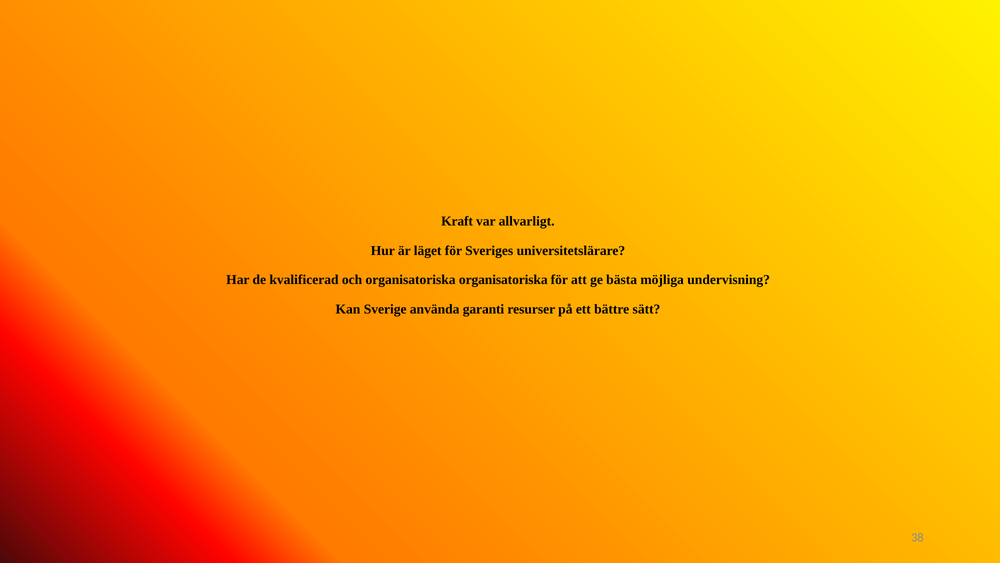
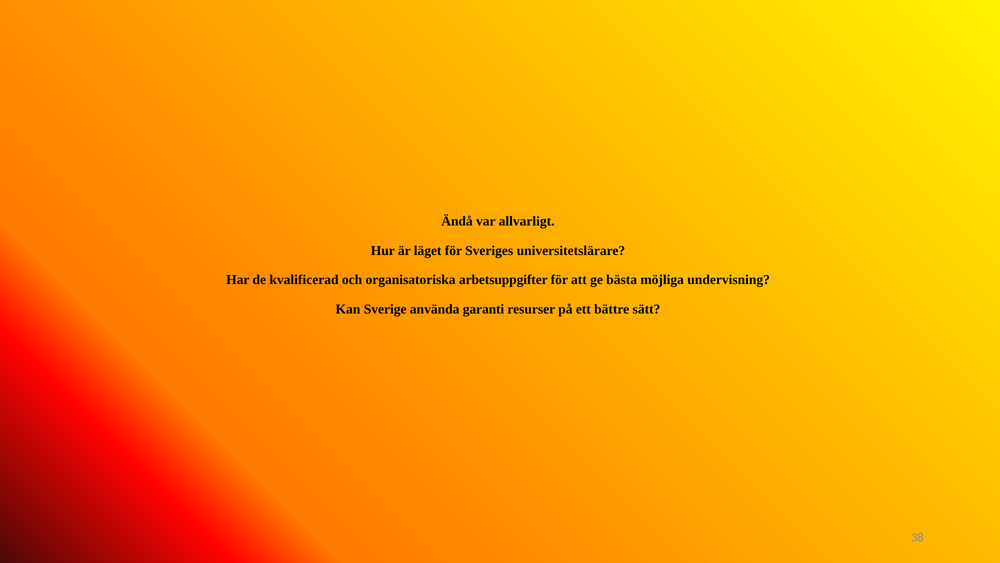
Kraft: Kraft -> Ändå (457, 221)
organisatoriska organisatoriska: organisatoriska -> arbetsuppgifter (503, 280)
